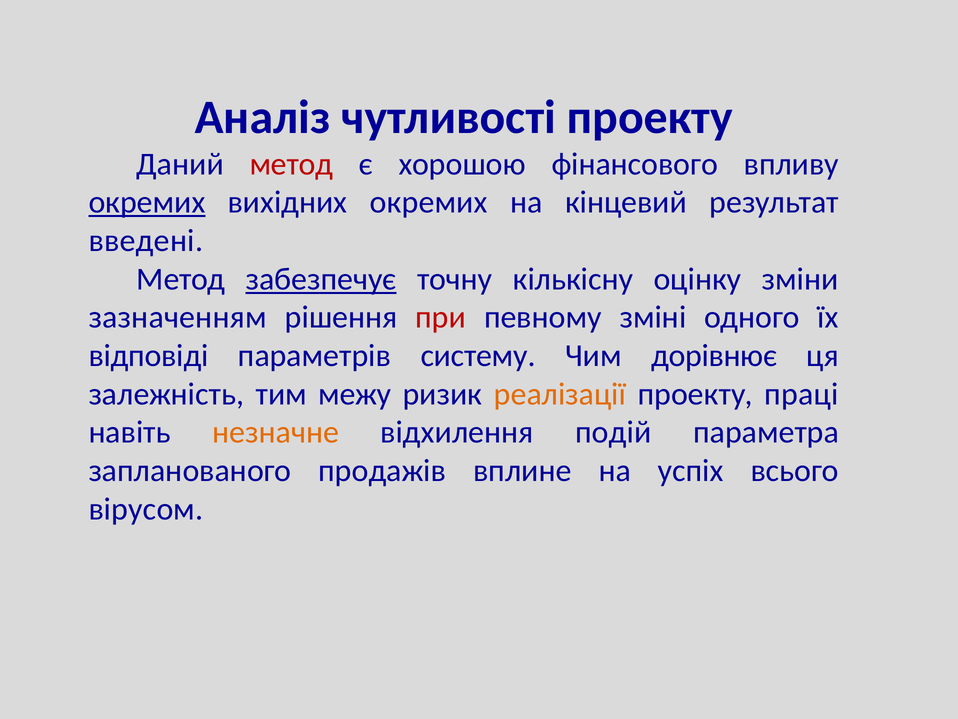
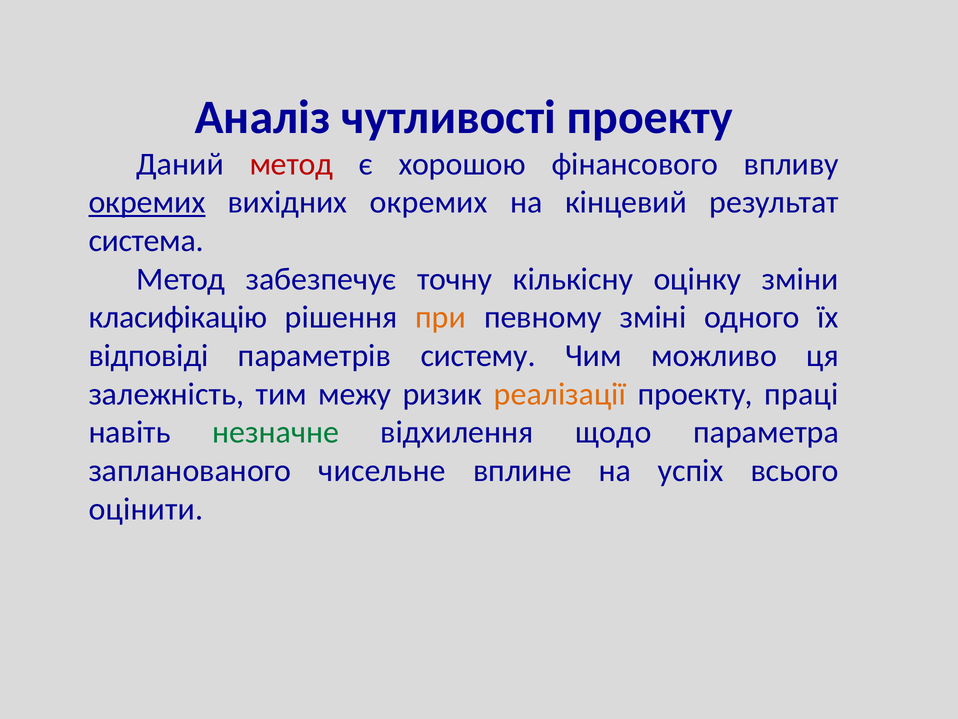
введені: введені -> система (146, 241)
забезпечує underline: present -> none (321, 279)
зазначенням: зазначенням -> класифікацію (178, 317)
при colour: red -> orange (441, 317)
дорівнює: дорівнює -> можливо (714, 355)
незначне colour: orange -> green (276, 432)
подій: подій -> щодо (613, 432)
продажів: продажів -> чисельне (382, 470)
вірусом: вірусом -> оцінити (146, 509)
